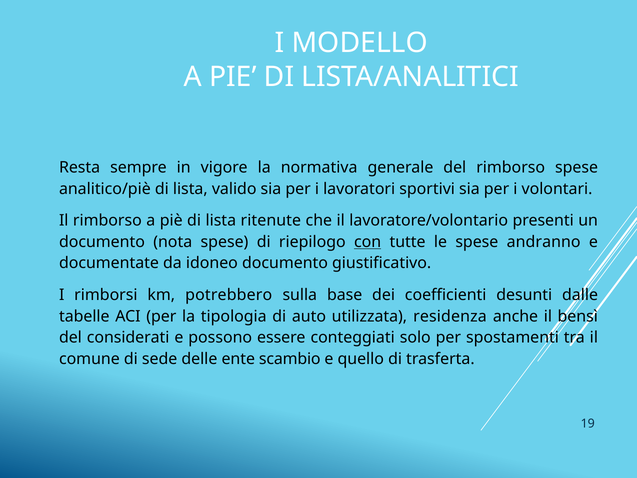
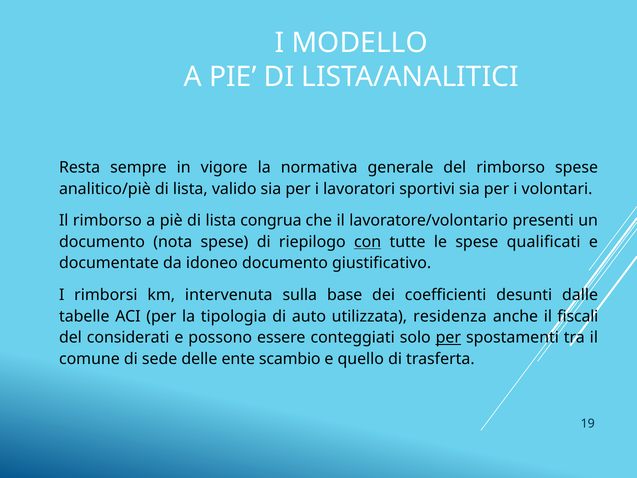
ritenute: ritenute -> congrua (271, 221)
andranno: andranno -> qualificati (544, 242)
potrebbero: potrebbero -> intervenuta (229, 295)
bensì: bensì -> fiscali (578, 316)
per underline: none -> present (448, 337)
